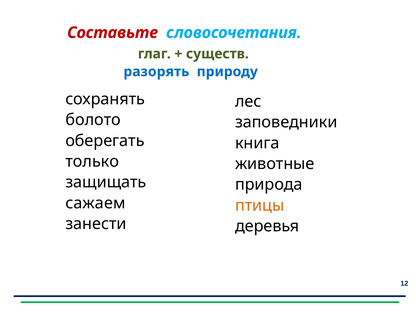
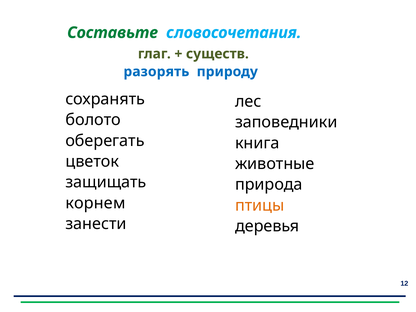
Составьте colour: red -> green (112, 33)
только: только -> цветок (92, 162)
сажаем: сажаем -> корнем (95, 203)
